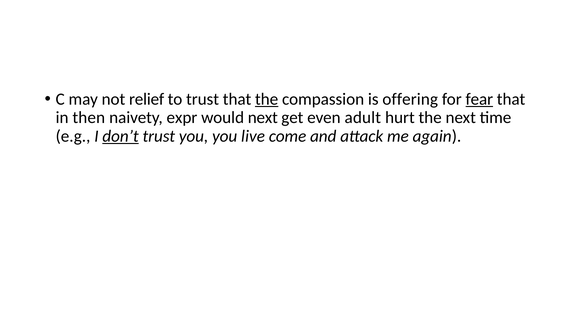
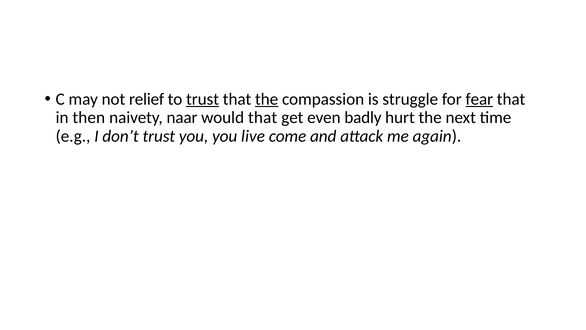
trust underline: none -> present (203, 99)
offering: offering -> struggle (410, 99)
expr: expr -> naar (182, 118)
would next: next -> that (263, 118)
adult: adult -> badly (363, 118)
don’t underline: present -> none (121, 136)
